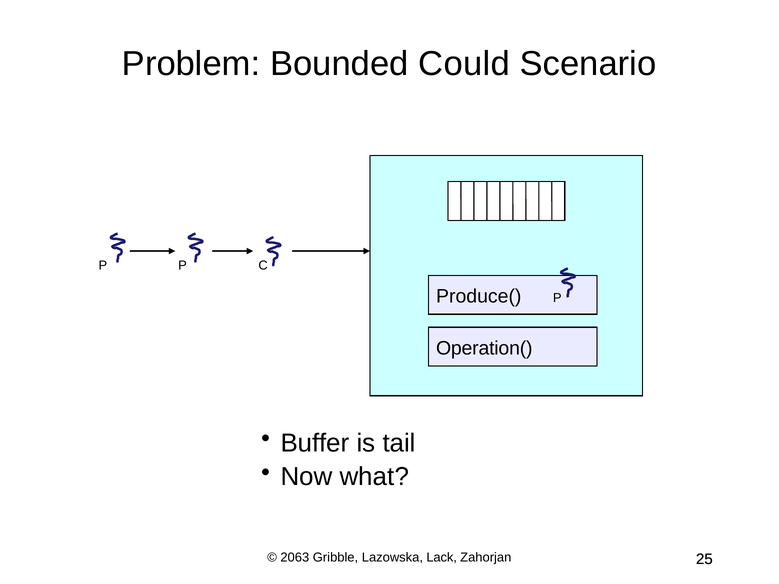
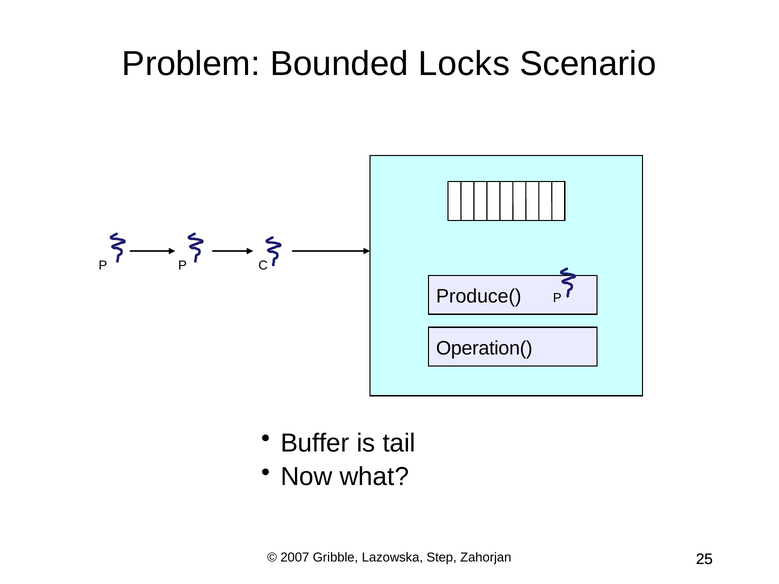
Could: Could -> Locks (464, 64)
2063: 2063 -> 2007 (295, 558)
Lack: Lack -> Step (442, 558)
